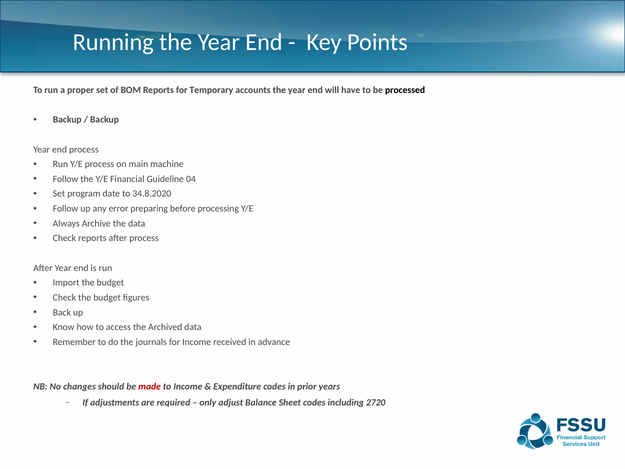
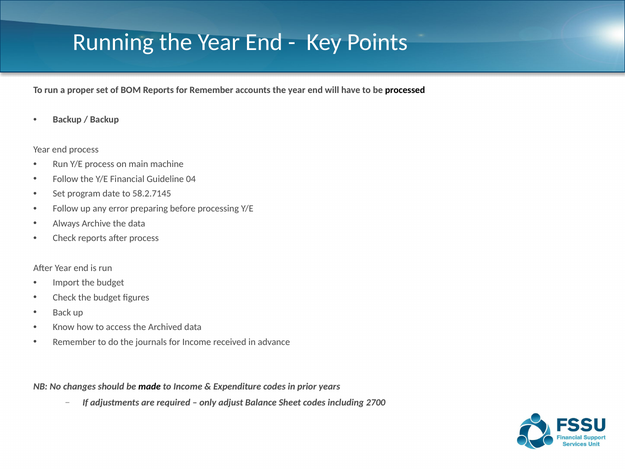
for Temporary: Temporary -> Remember (211, 90)
34.8.2020: 34.8.2020 -> 58.2.7145 (152, 194)
made colour: red -> black (150, 386)
2720: 2720 -> 2700 (376, 402)
